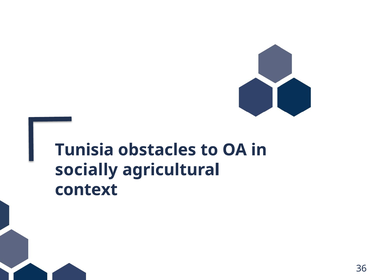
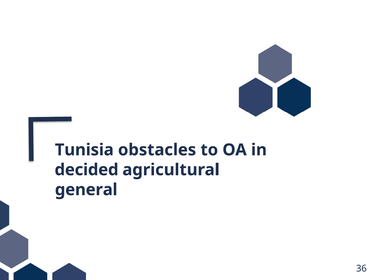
socially: socially -> decided (87, 170)
context: context -> general (86, 190)
